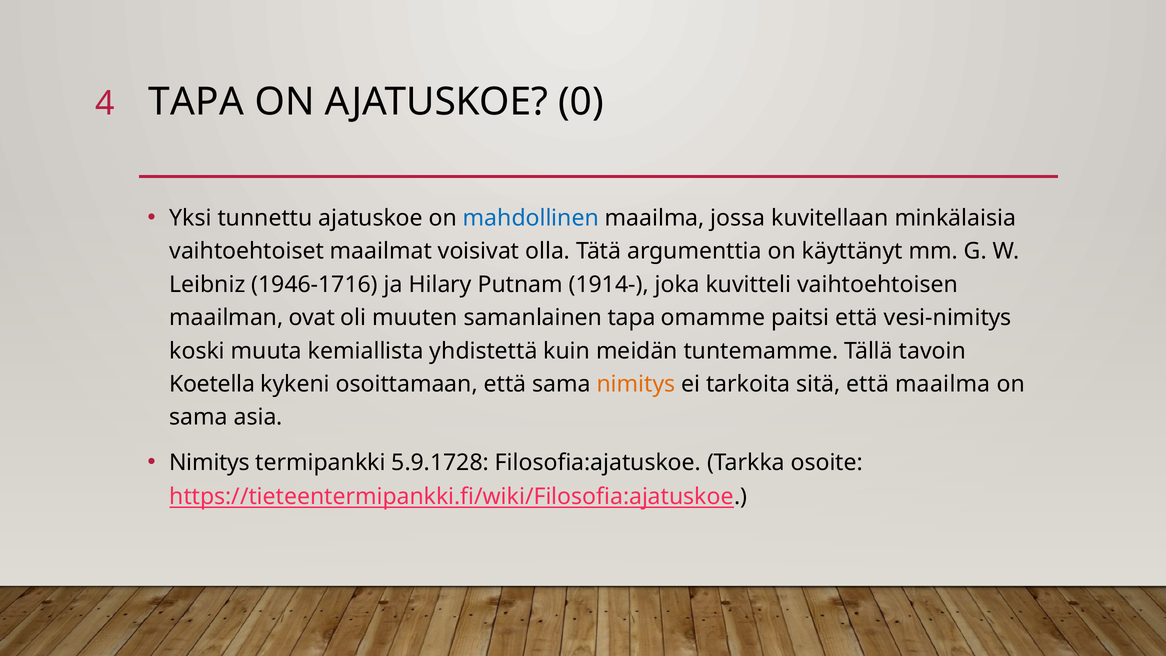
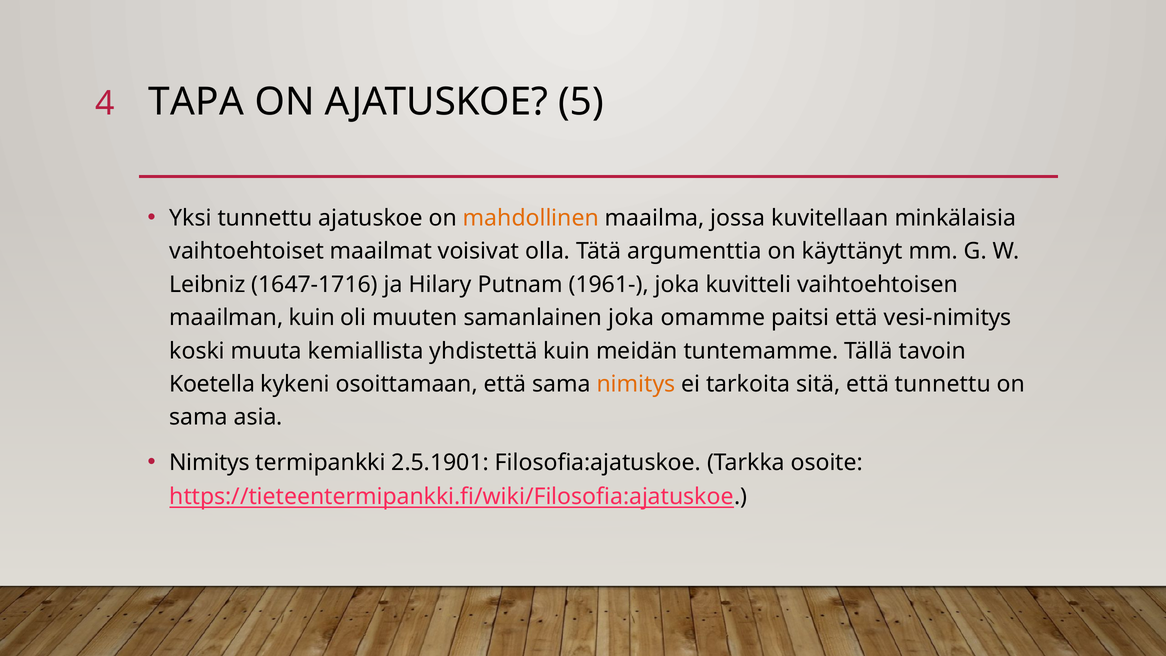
0: 0 -> 5 (581, 102)
mahdollinen colour: blue -> orange (531, 218)
1946-1716: 1946-1716 -> 1647-1716 (315, 284)
1914-: 1914- -> 1961- (609, 284)
maailman ovat: ovat -> kuin (312, 318)
samanlainen tapa: tapa -> joka (631, 318)
että maailma: maailma -> tunnettu (943, 384)
5.9.1728: 5.9.1728 -> 2.5.1901 (440, 463)
